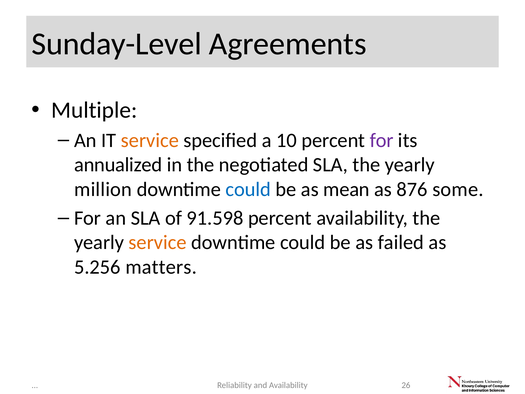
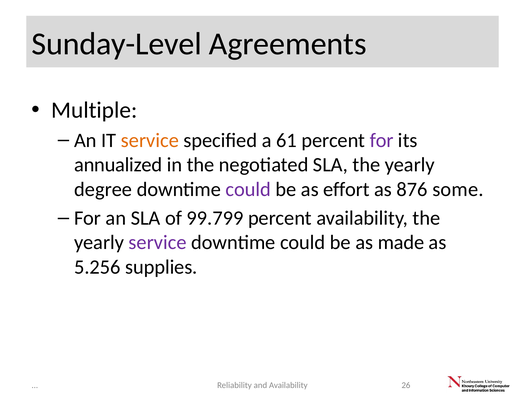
10: 10 -> 61 (286, 140)
million: million -> degree (103, 189)
could colour: blue -> purple (248, 189)
mean: mean -> effort (346, 189)
91.598: 91.598 -> 99.799 (215, 218)
service colour: orange -> purple (158, 242)
failed: failed -> made (401, 242)
matters: matters -> supplies (161, 267)
